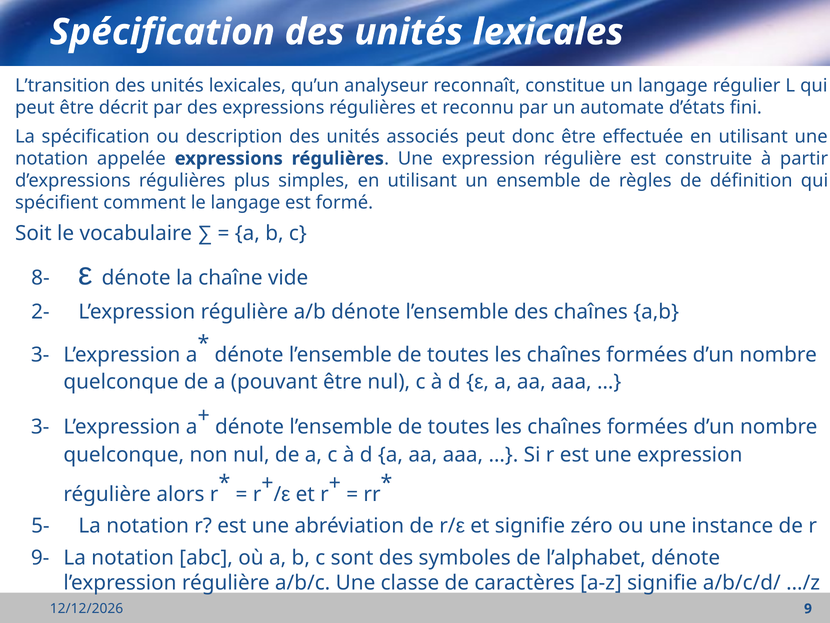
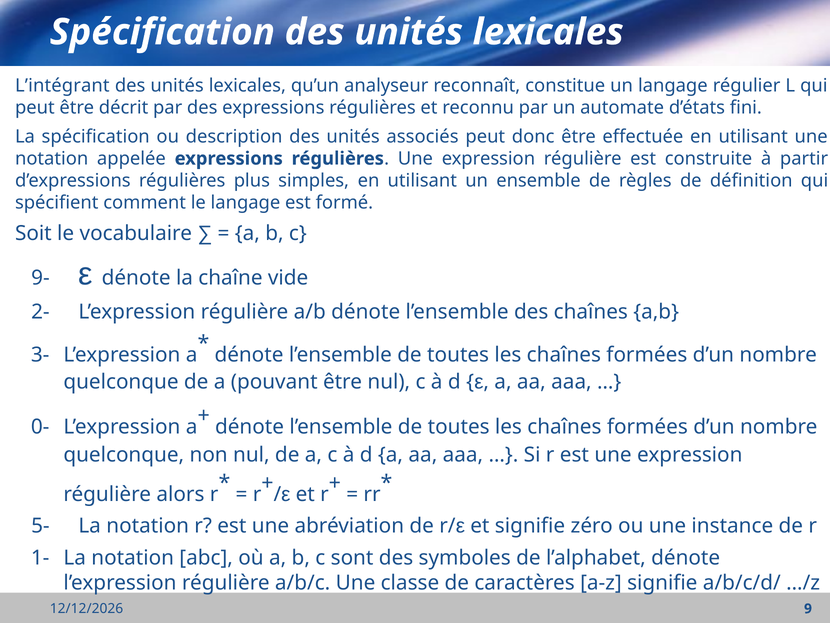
L’transition: L’transition -> L’intégrant (62, 85)
8-: 8- -> 9- (40, 278)
3-: 3- -> 0- (40, 426)
9-: 9- -> 1- (40, 557)
